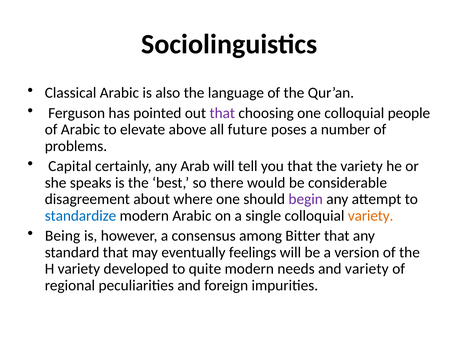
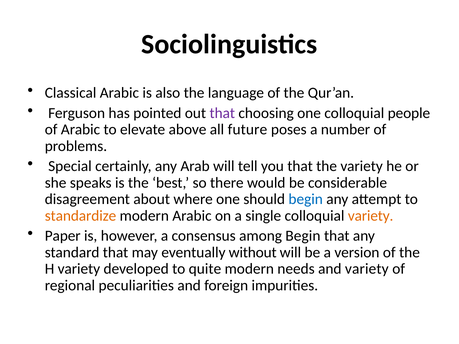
Capital: Capital -> Special (70, 166)
begin colour: purple -> blue (306, 199)
standardize colour: blue -> orange (81, 216)
Being: Being -> Paper (63, 236)
among Bitter: Bitter -> Begin (303, 236)
feelings: feelings -> without (253, 253)
